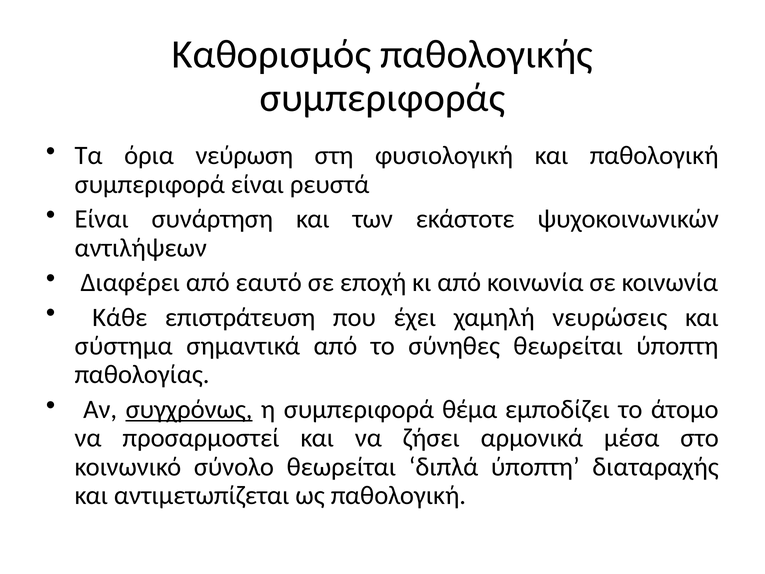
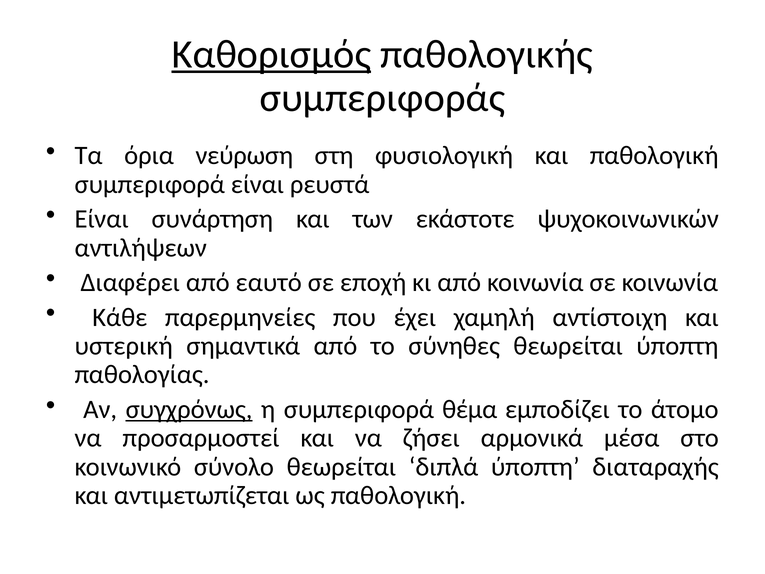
Καθορισμός underline: none -> present (271, 54)
επιστράτευση: επιστράτευση -> παρερμηνείες (240, 317)
νευρώσεις: νευρώσεις -> αντίστοιχη (610, 317)
σύστημα: σύστημα -> υστερική (124, 346)
